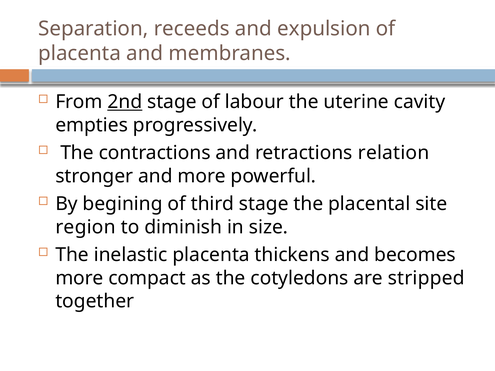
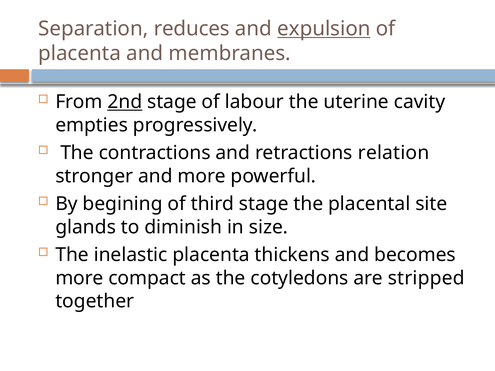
receeds: receeds -> reduces (192, 29)
expulsion underline: none -> present (324, 29)
region: region -> glands (86, 227)
